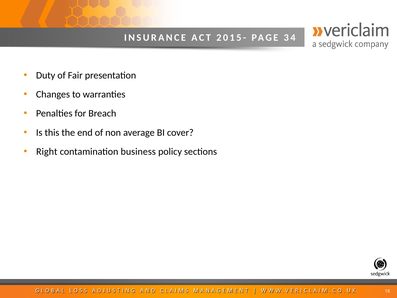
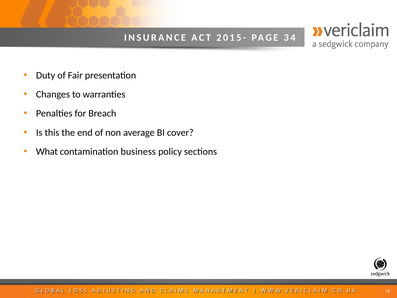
Right: Right -> What (47, 152)
